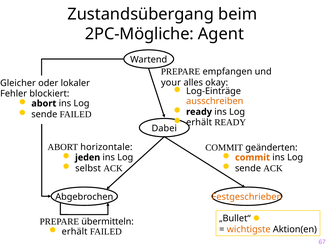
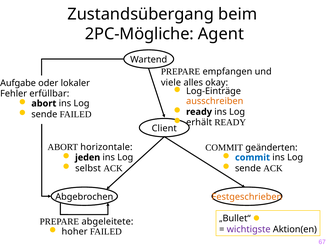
your: your -> viele (171, 83)
Gleicher: Gleicher -> Aufgabe (18, 83)
blockiert: blockiert -> erfüllbar (49, 94)
Dabei: Dabei -> Client (164, 128)
commit colour: orange -> blue (253, 157)
übermitteln: übermitteln -> abgeleitete (107, 221)
wichtigste colour: orange -> purple (249, 229)
erhält: erhält -> hoher (75, 231)
